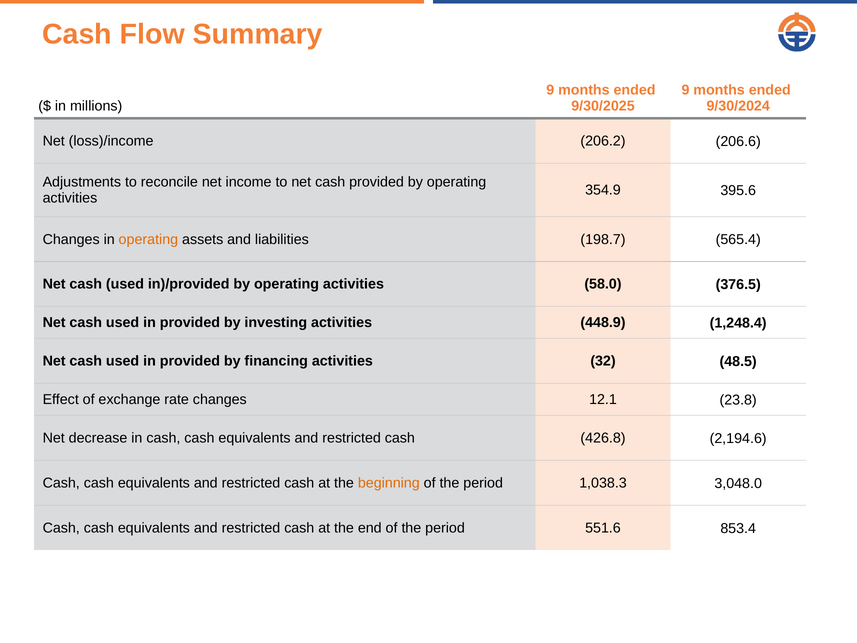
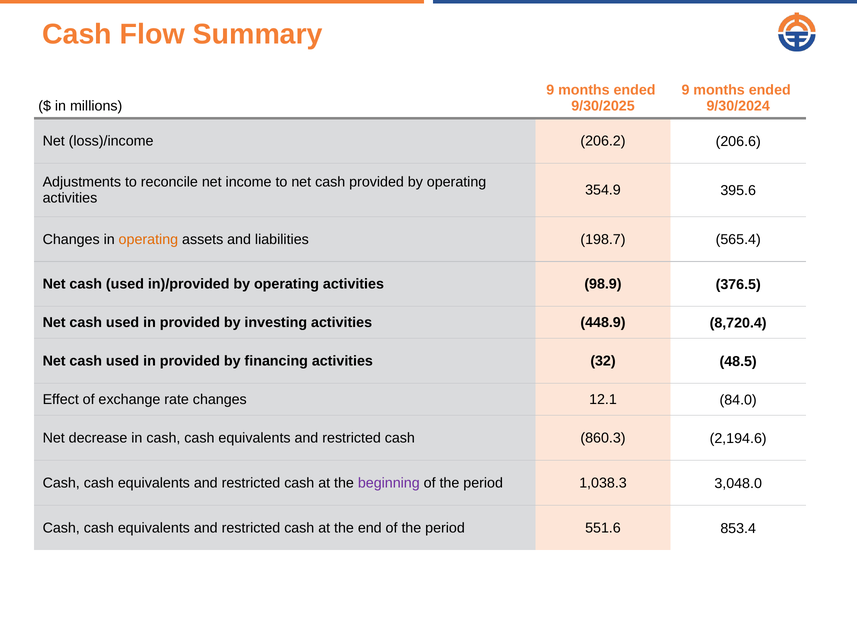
58.0: 58.0 -> 98.9 (603, 284)
1,248.4: 1,248.4 -> 8,720.4 (738, 323)
23.8: 23.8 -> 84.0 (738, 400)
426.8: 426.8 -> 860.3 (603, 438)
beginning colour: orange -> purple (389, 483)
